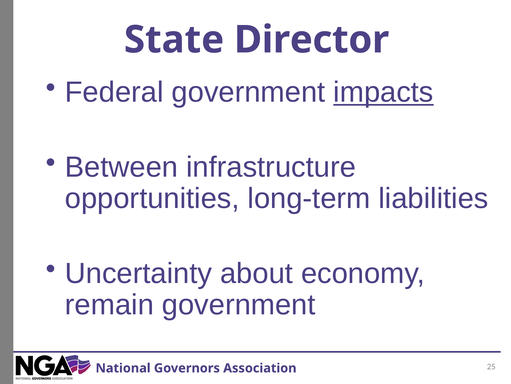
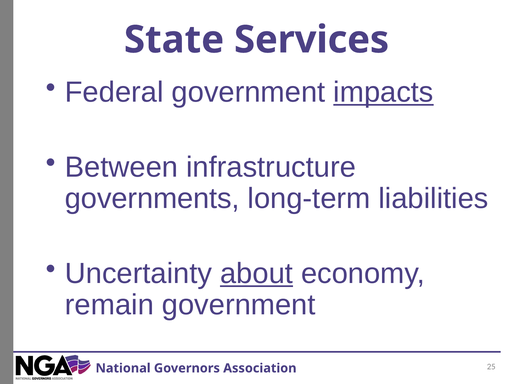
Director: Director -> Services (312, 40)
opportunities: opportunities -> governments (152, 198)
about underline: none -> present (257, 273)
